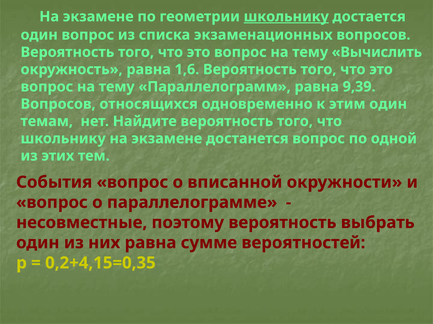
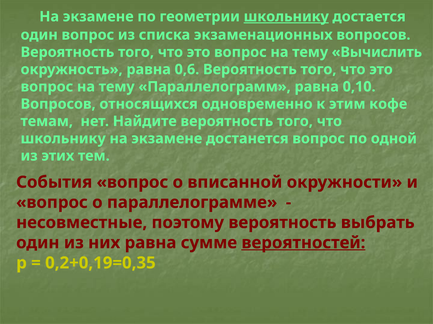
1,6: 1,6 -> 0,6 (187, 70)
9,39: 9,39 -> 0,10 (359, 87)
этим один: один -> кофе (388, 104)
вероятностей underline: none -> present (303, 243)
0,2+4,15=0,35: 0,2+4,15=0,35 -> 0,2+0,19=0,35 (100, 263)
